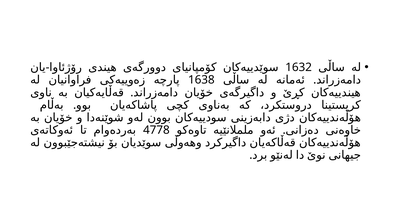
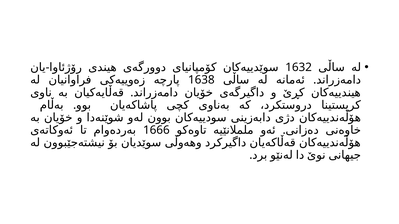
4778: 4778 -> 1666 (156, 130)
